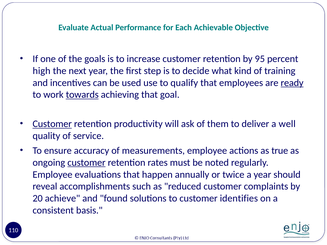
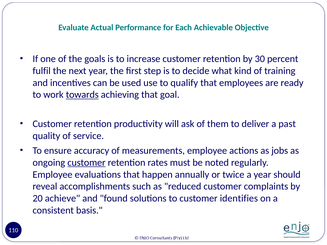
95: 95 -> 30 (260, 59)
high: high -> fulfil (42, 71)
ready underline: present -> none (292, 83)
Customer underline: present -> none (52, 124)
well: well -> past (287, 124)
true: true -> jobs (280, 151)
